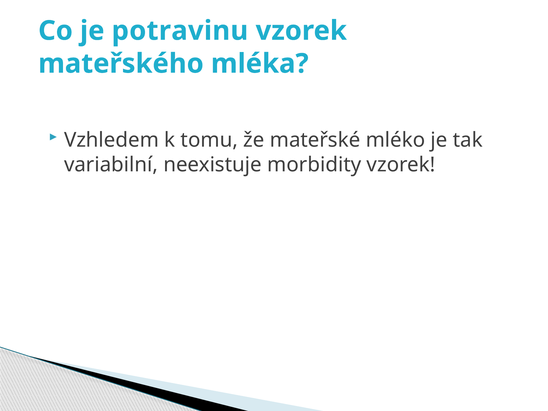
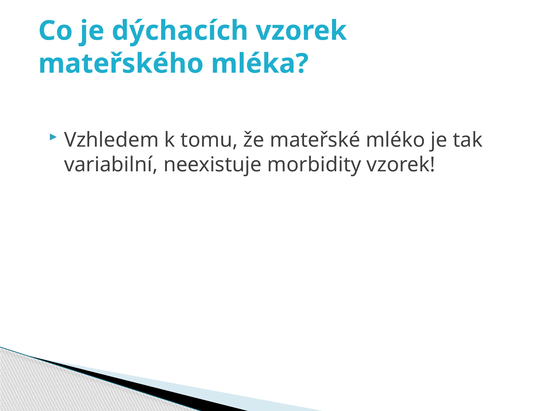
potravinu: potravinu -> dýchacích (180, 31)
